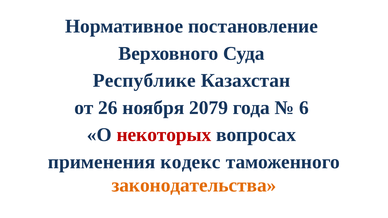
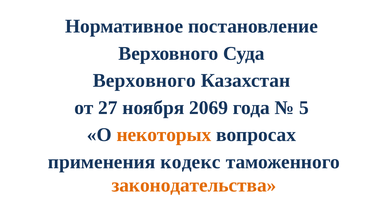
Республике: Республике -> Верховного (144, 81)
26: 26 -> 27 (108, 108)
2079: 2079 -> 2069 (209, 108)
6: 6 -> 5 (304, 108)
некоторых colour: red -> orange (164, 135)
